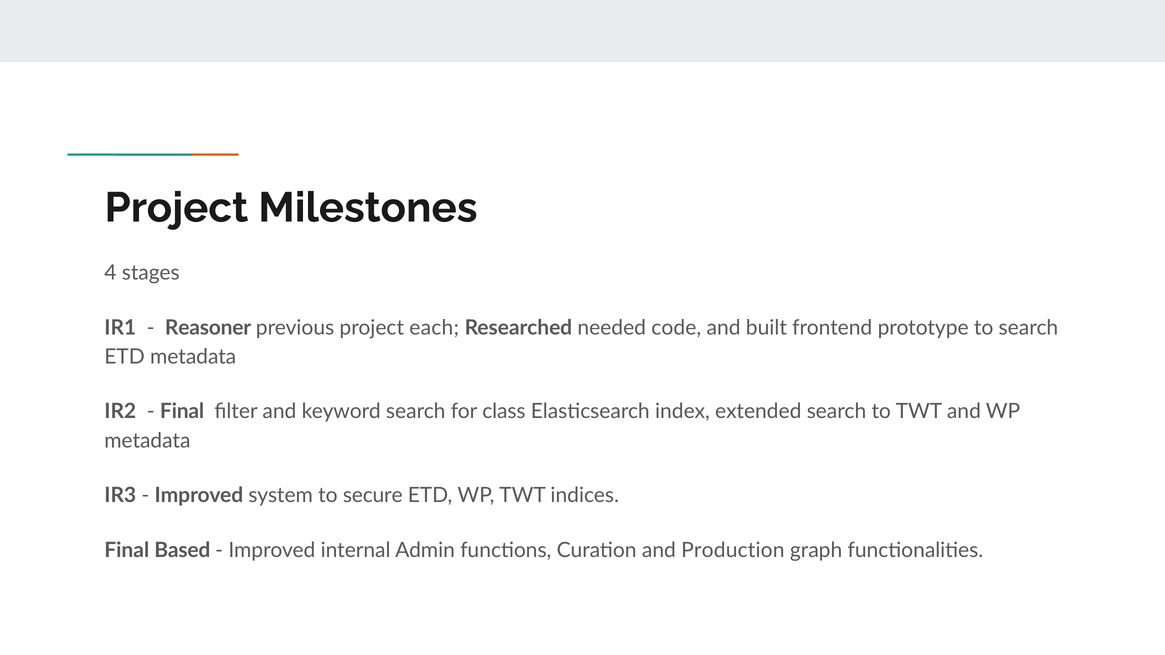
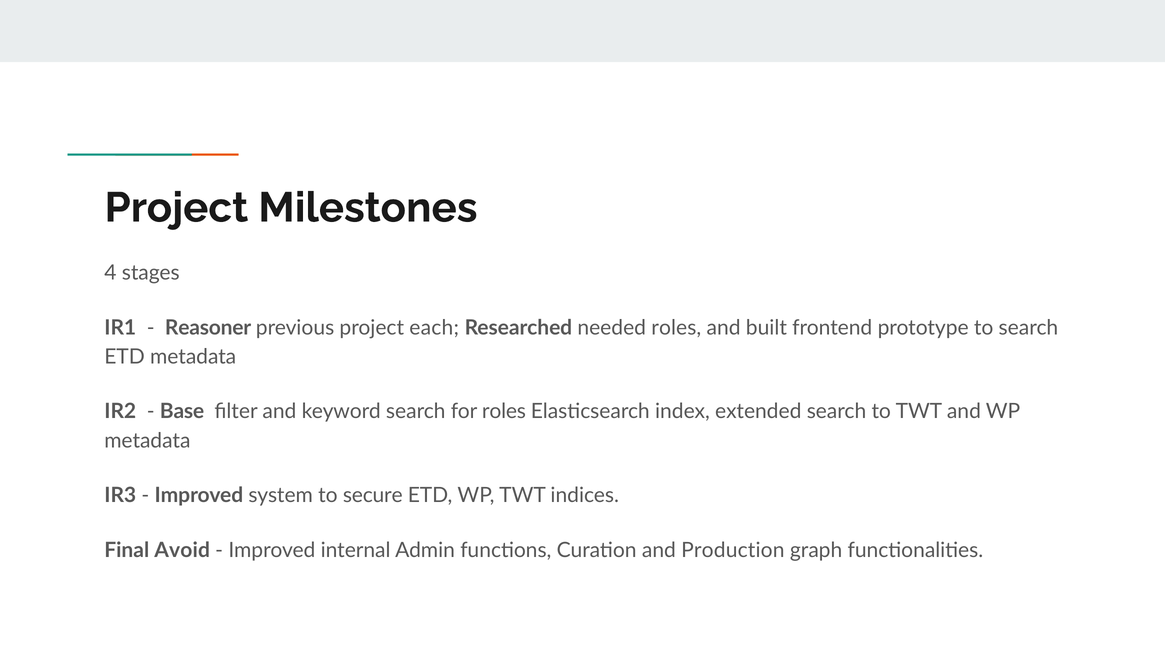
needed code: code -> roles (676, 328)
Final: Final -> Base (182, 412)
for class: class -> roles (504, 412)
Based: Based -> Avoid (182, 551)
